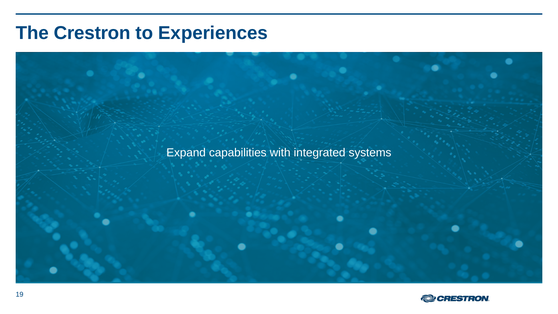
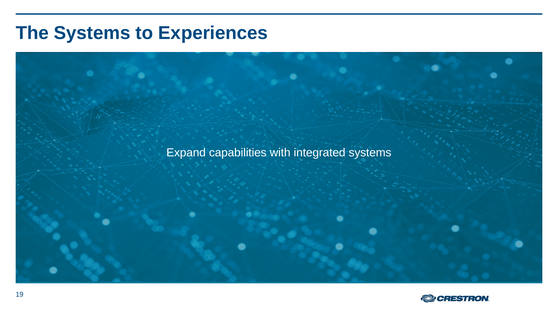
The Crestron: Crestron -> Systems (92, 33)
